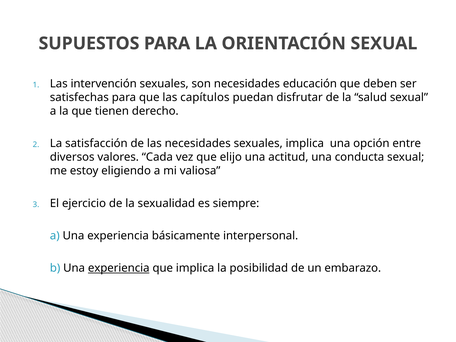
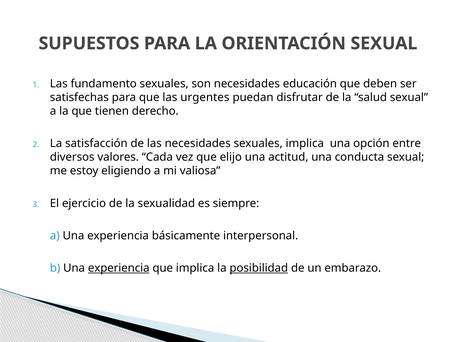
intervención: intervención -> fundamento (104, 84)
capítulos: capítulos -> urgentes (205, 97)
posibilidad underline: none -> present (259, 268)
